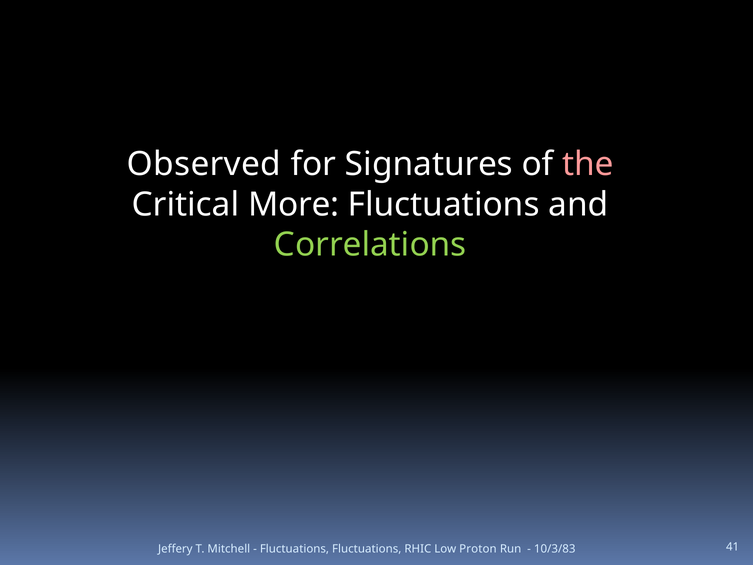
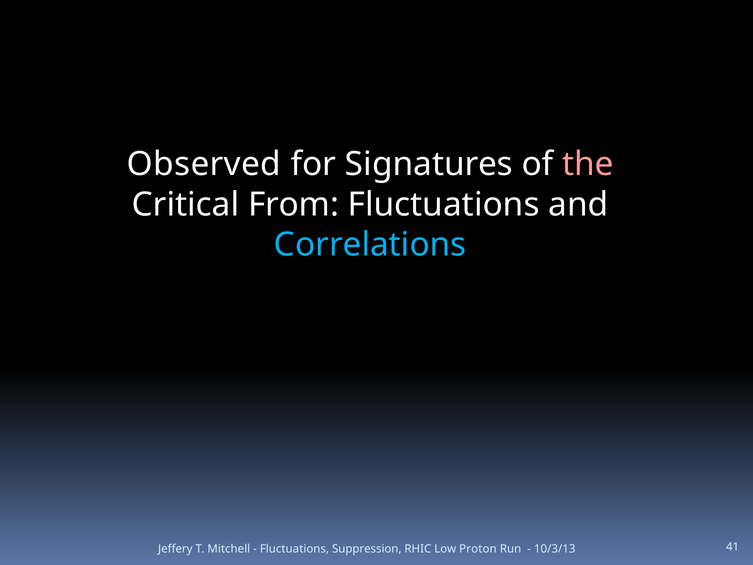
More: More -> From (294, 204)
Correlations colour: light green -> light blue (370, 245)
Fluctuations Fluctuations: Fluctuations -> Suppression (367, 549)
10/3/83: 10/3/83 -> 10/3/13 (555, 549)
